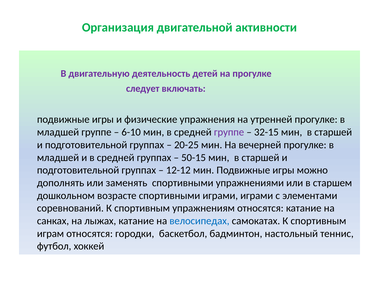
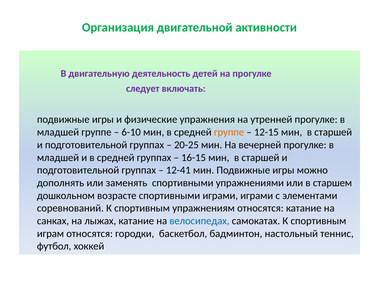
группе colour: purple -> orange (229, 132)
32-15: 32-15 -> 12-15 (266, 132)
50-15: 50-15 -> 16-15 (194, 157)
12-12: 12-12 -> 12-41 (178, 170)
